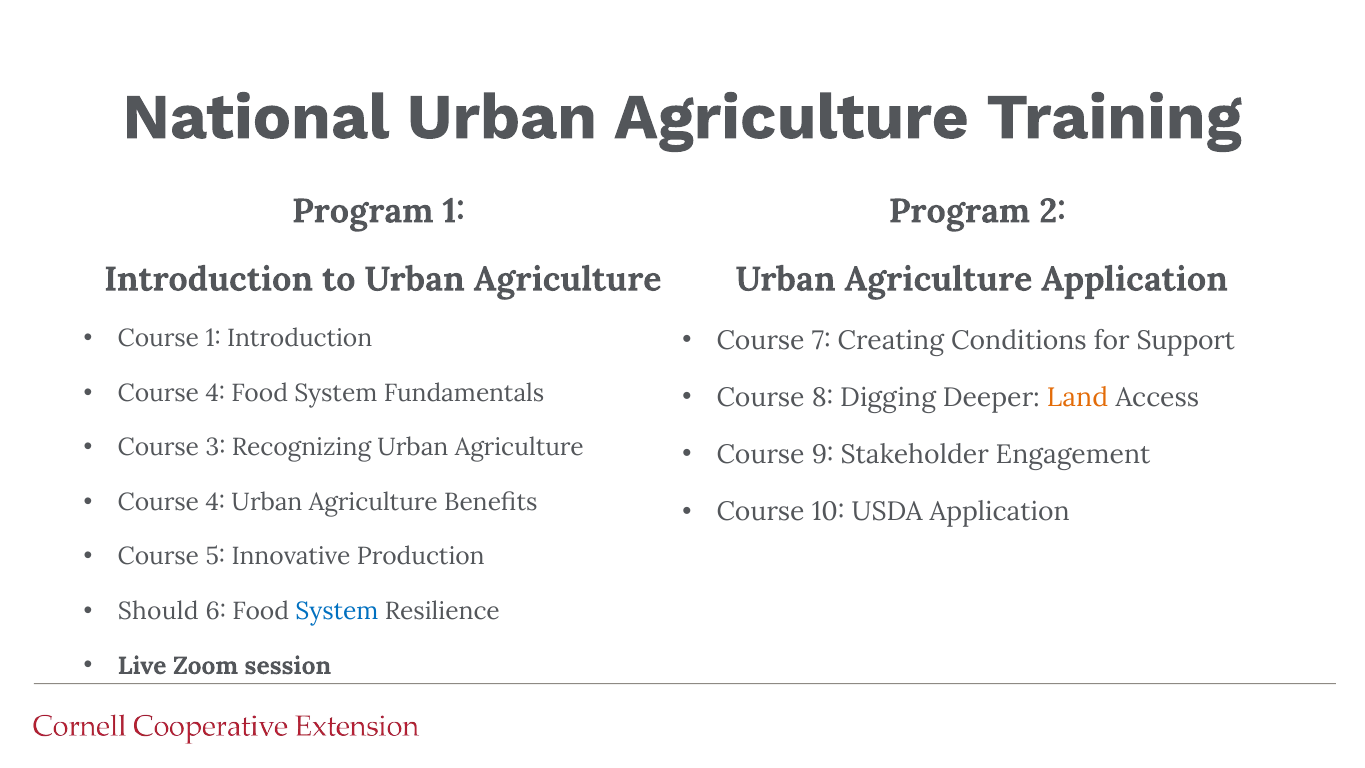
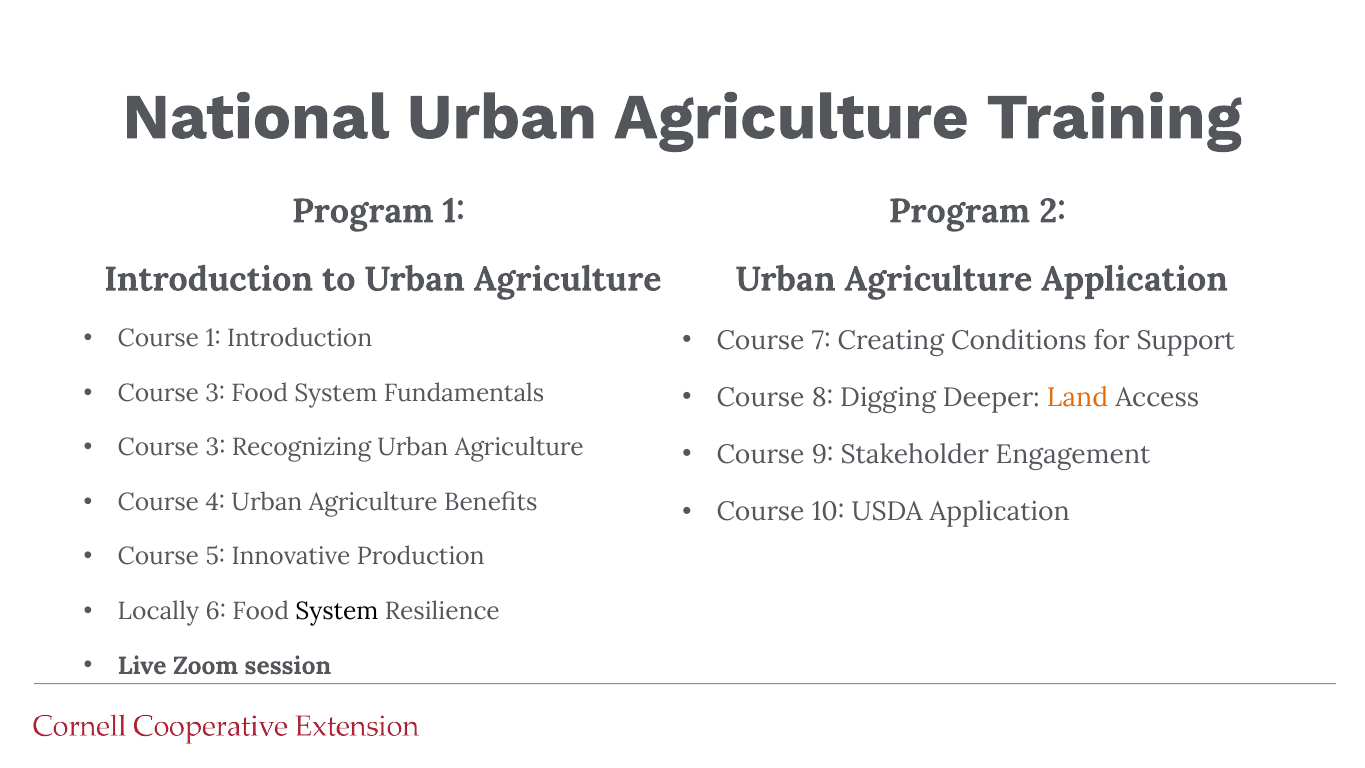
4: 4 -> 3 (215, 393)
Should: Should -> Locally (158, 611)
System colour: blue -> black (337, 611)
